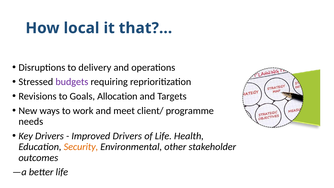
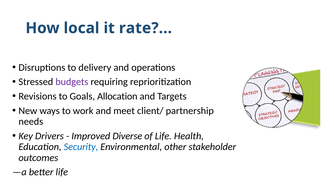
that: that -> rate (145, 28)
programme: programme -> partnership (190, 111)
Improved Drivers: Drivers -> Diverse (127, 136)
Security colour: orange -> blue (81, 147)
